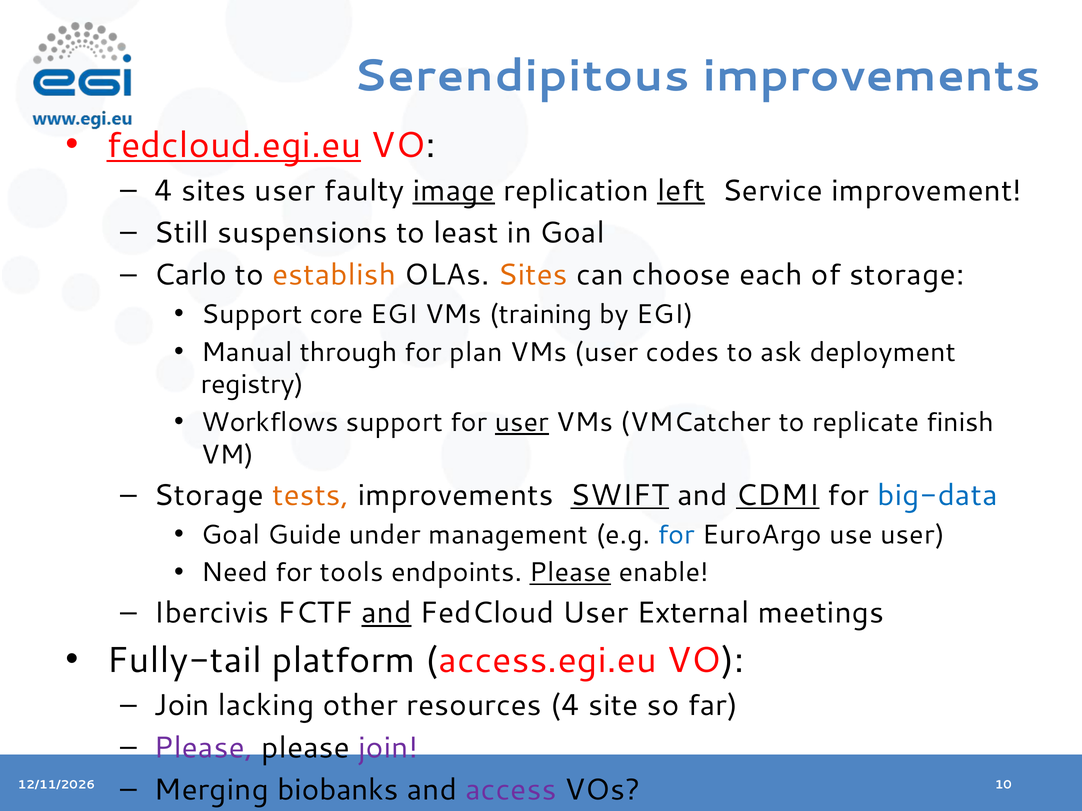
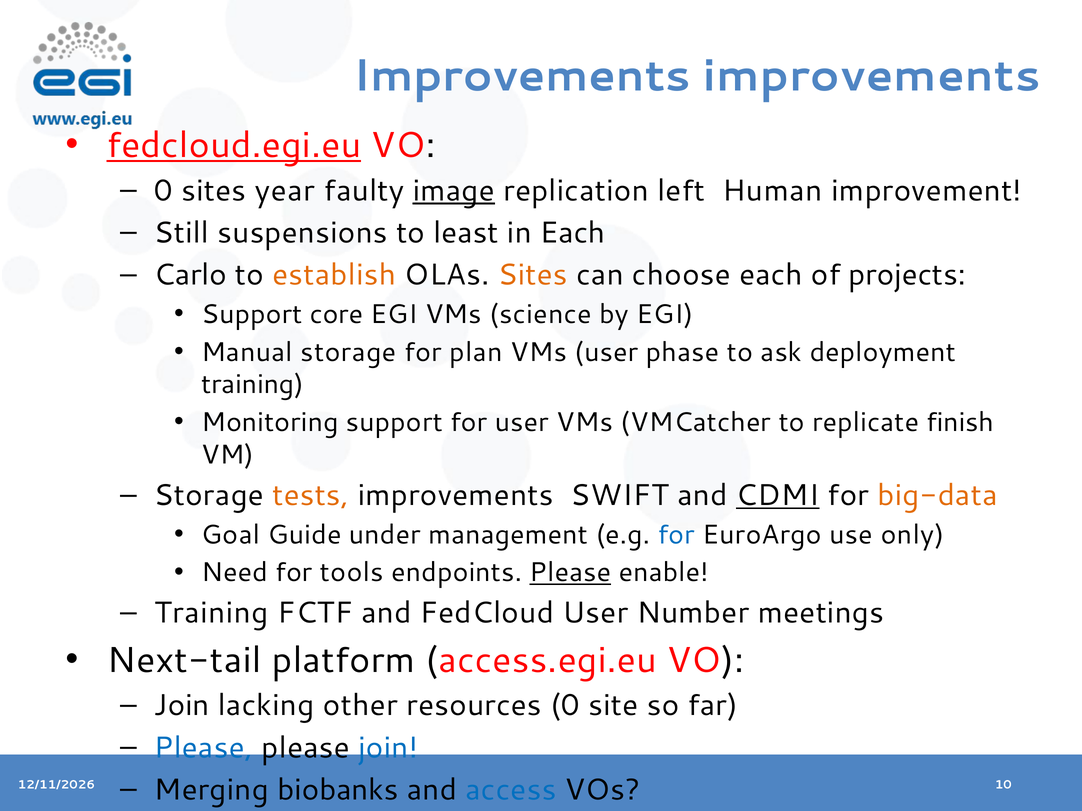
Serendipitous: Serendipitous -> Improvements (522, 76)
4: 4 -> 0 (163, 191)
sites user: user -> year (285, 191)
left underline: present -> none (681, 191)
Service: Service -> Human (772, 191)
in Goal: Goal -> Each (573, 233)
of storage: storage -> projects (907, 275)
training: training -> science (541, 314)
Manual through: through -> storage (348, 352)
codes: codes -> phase (683, 352)
registry: registry -> training (252, 385)
Workflows: Workflows -> Monitoring (270, 423)
user underline: present -> none (522, 423)
SWIFT underline: present -> none (620, 496)
big-data colour: blue -> orange (938, 496)
use user: user -> only (912, 535)
Ibercivis: Ibercivis -> Training (211, 613)
and underline: present -> none (386, 613)
External: External -> Number (693, 613)
Fully-tail: Fully-tail -> Next-tail (184, 661)
resources 4: 4 -> 0 (565, 706)
Please colour: purple -> blue (204, 748)
join colour: purple -> blue (388, 748)
access colour: purple -> blue (511, 790)
